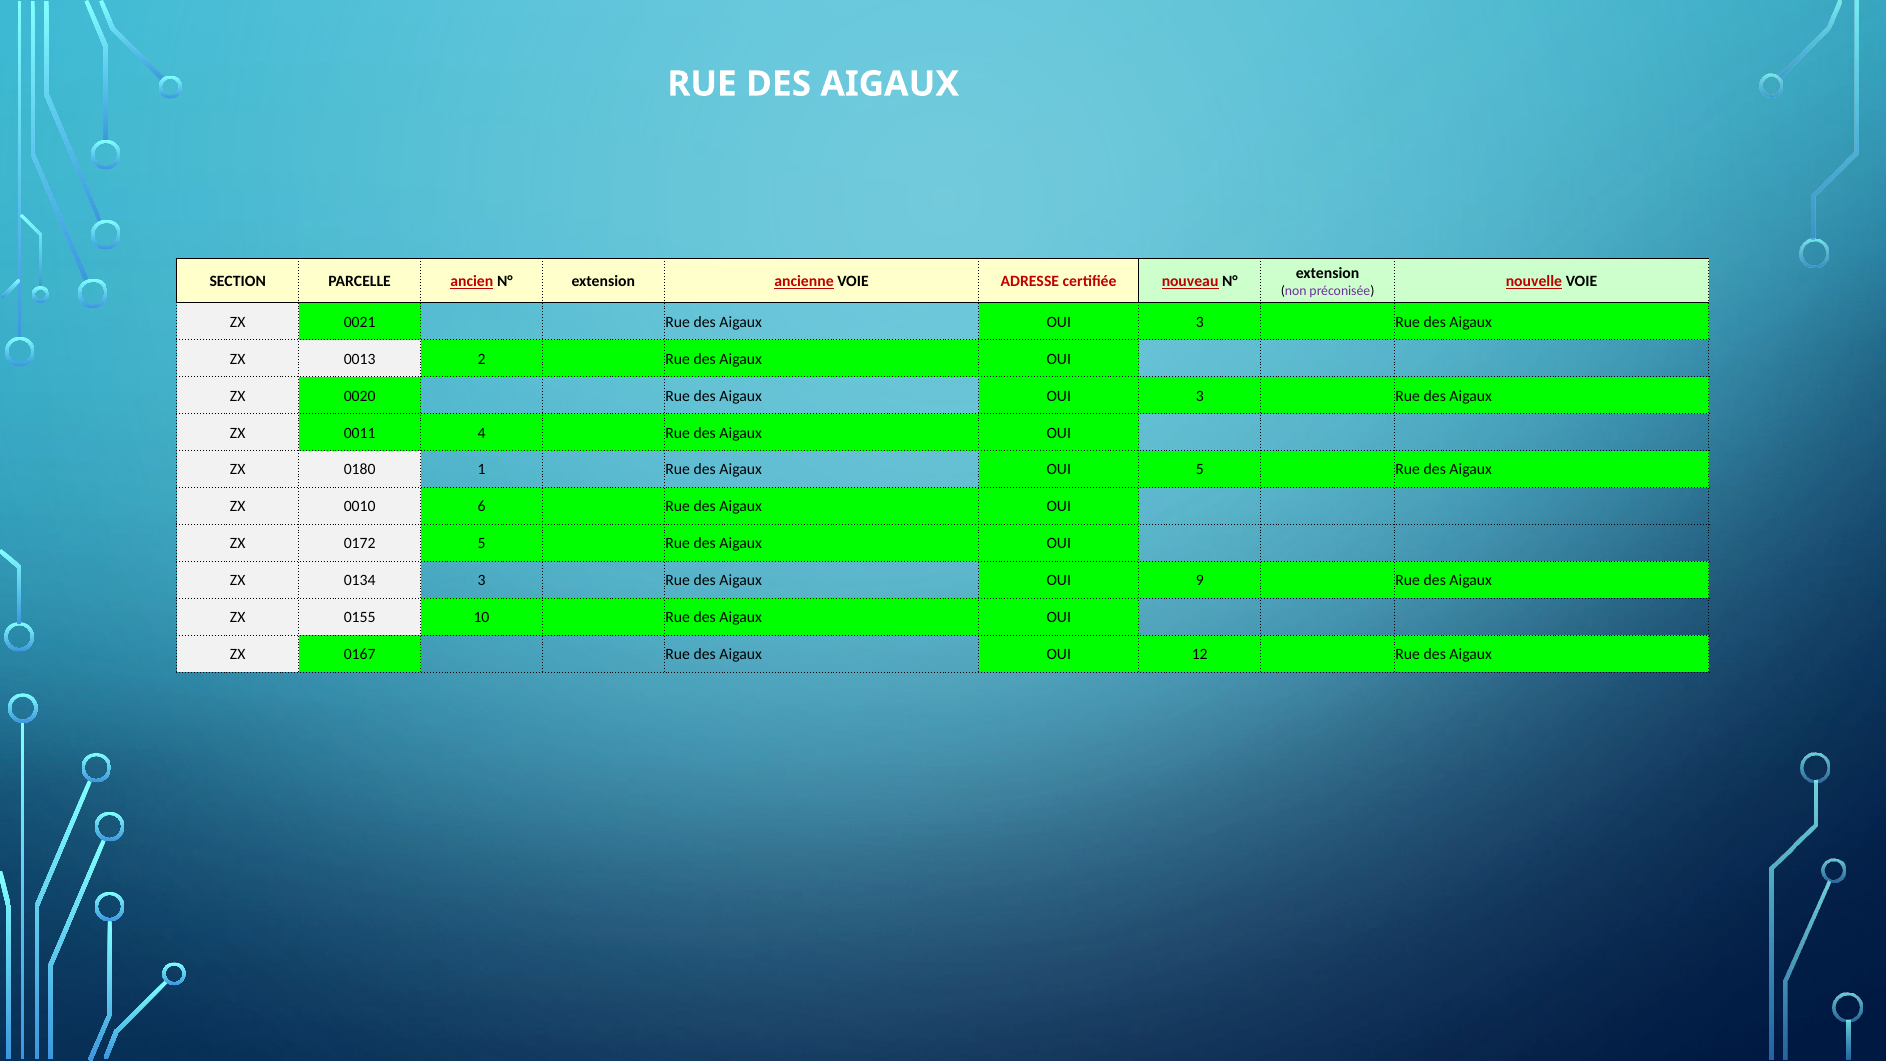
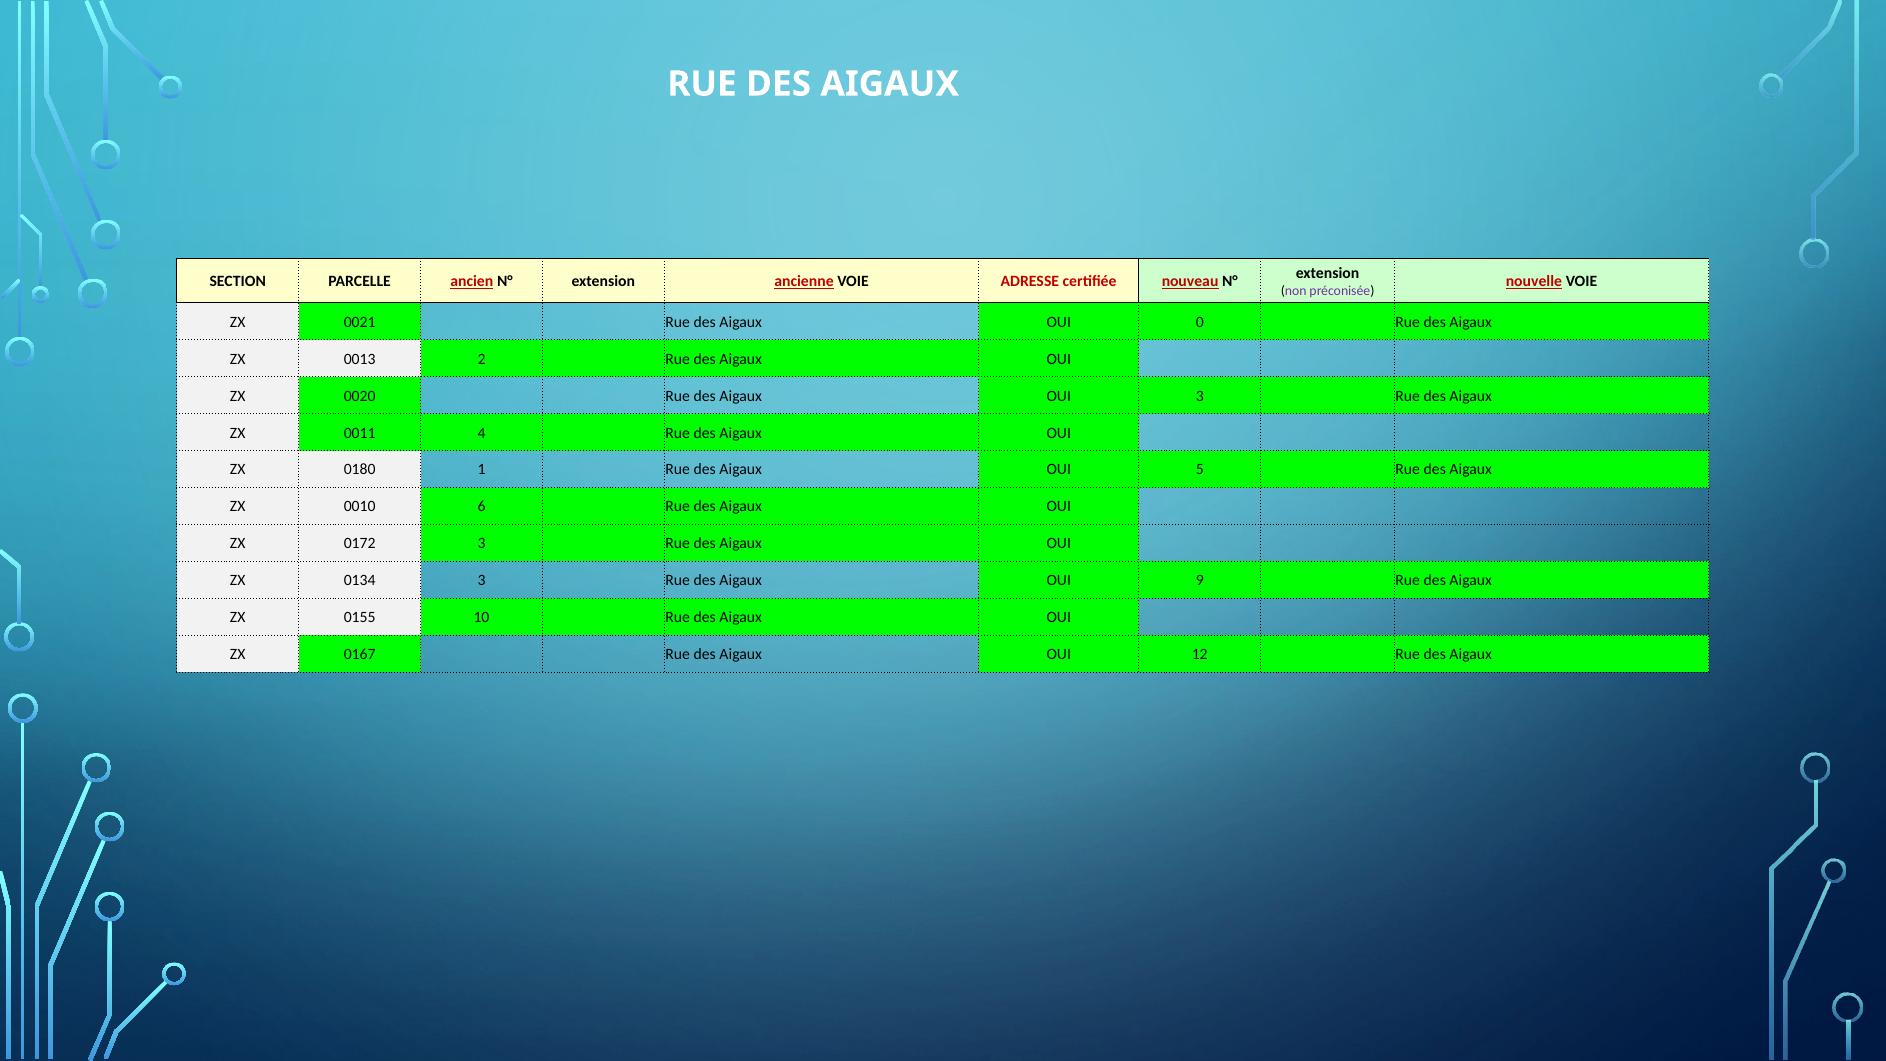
3: 3 -> 0 (1200, 322)
0172 5: 5 -> 3 (482, 544)
